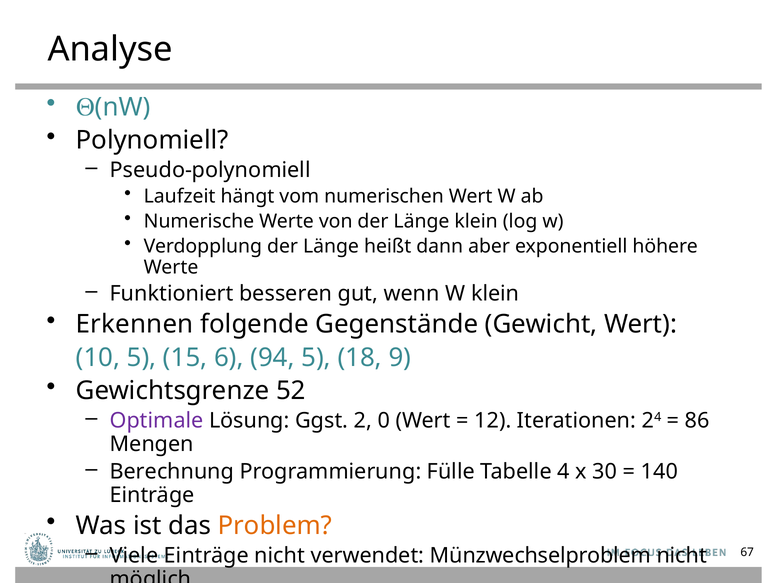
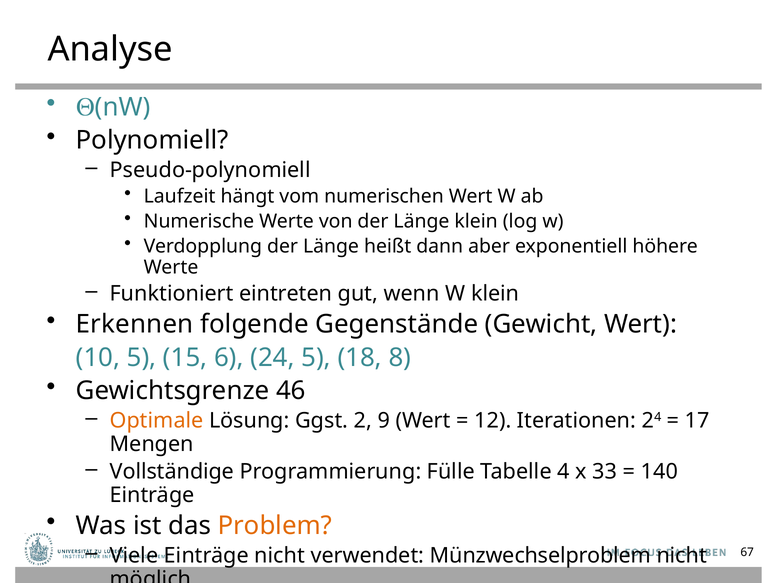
besseren: besseren -> eintreten (286, 293)
6 94: 94 -> 24 (272, 357)
9: 9 -> 8 (400, 357)
52: 52 -> 46 (291, 391)
Optimale colour: purple -> orange (157, 420)
0: 0 -> 9 (384, 420)
86: 86 -> 17 (697, 420)
Berechnung: Berechnung -> Vollständige (172, 471)
30: 30 -> 33 (605, 471)
